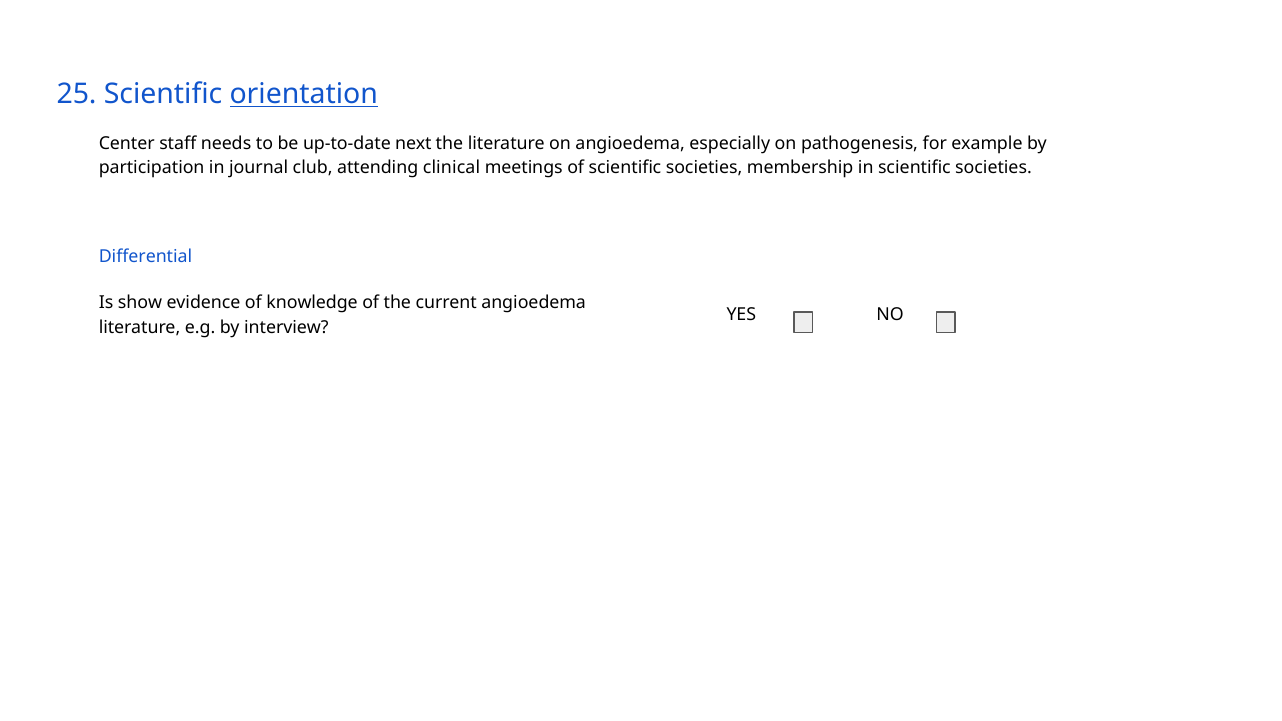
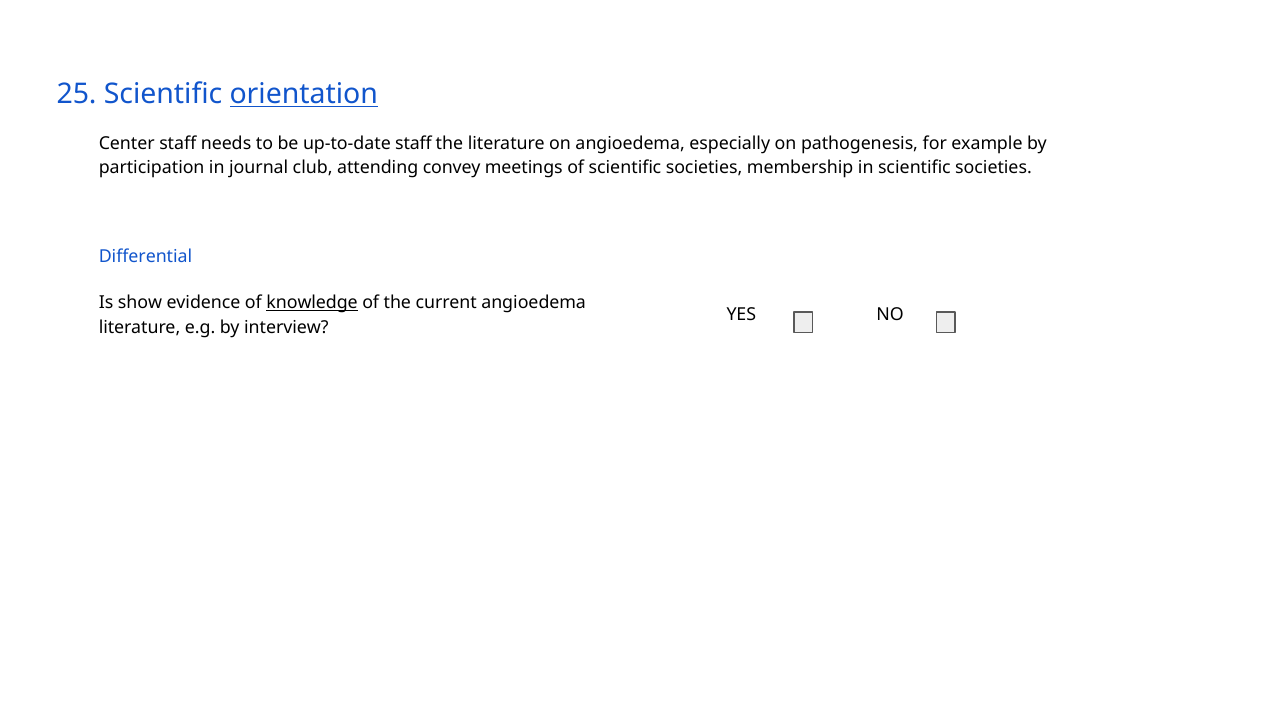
up-to-date next: next -> staff (413, 144)
clinical: clinical -> convey (452, 168)
knowledge underline: none -> present (312, 303)
